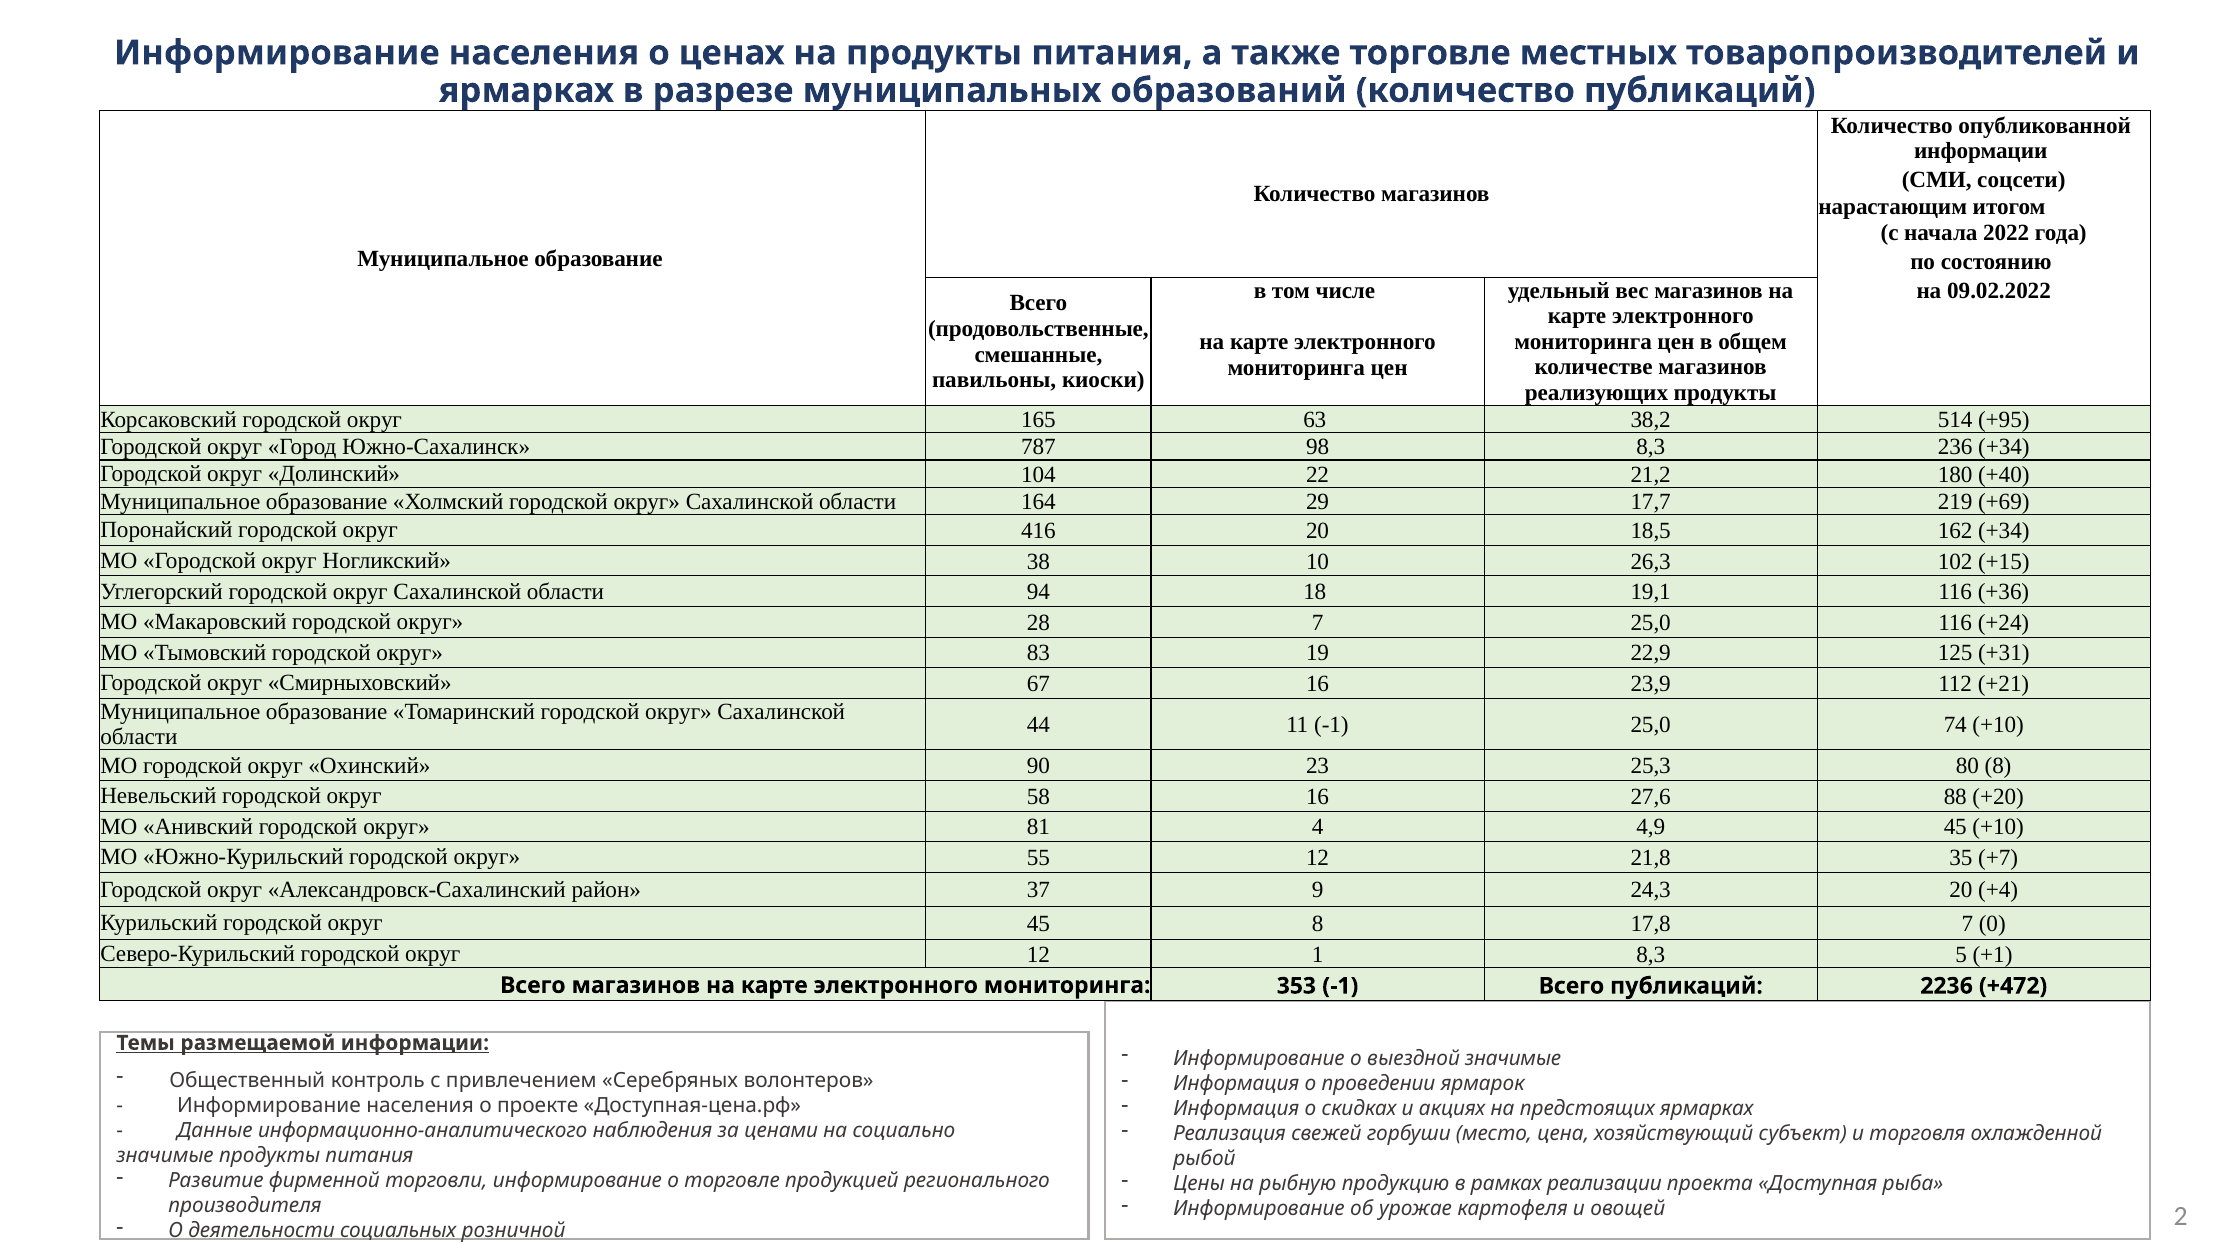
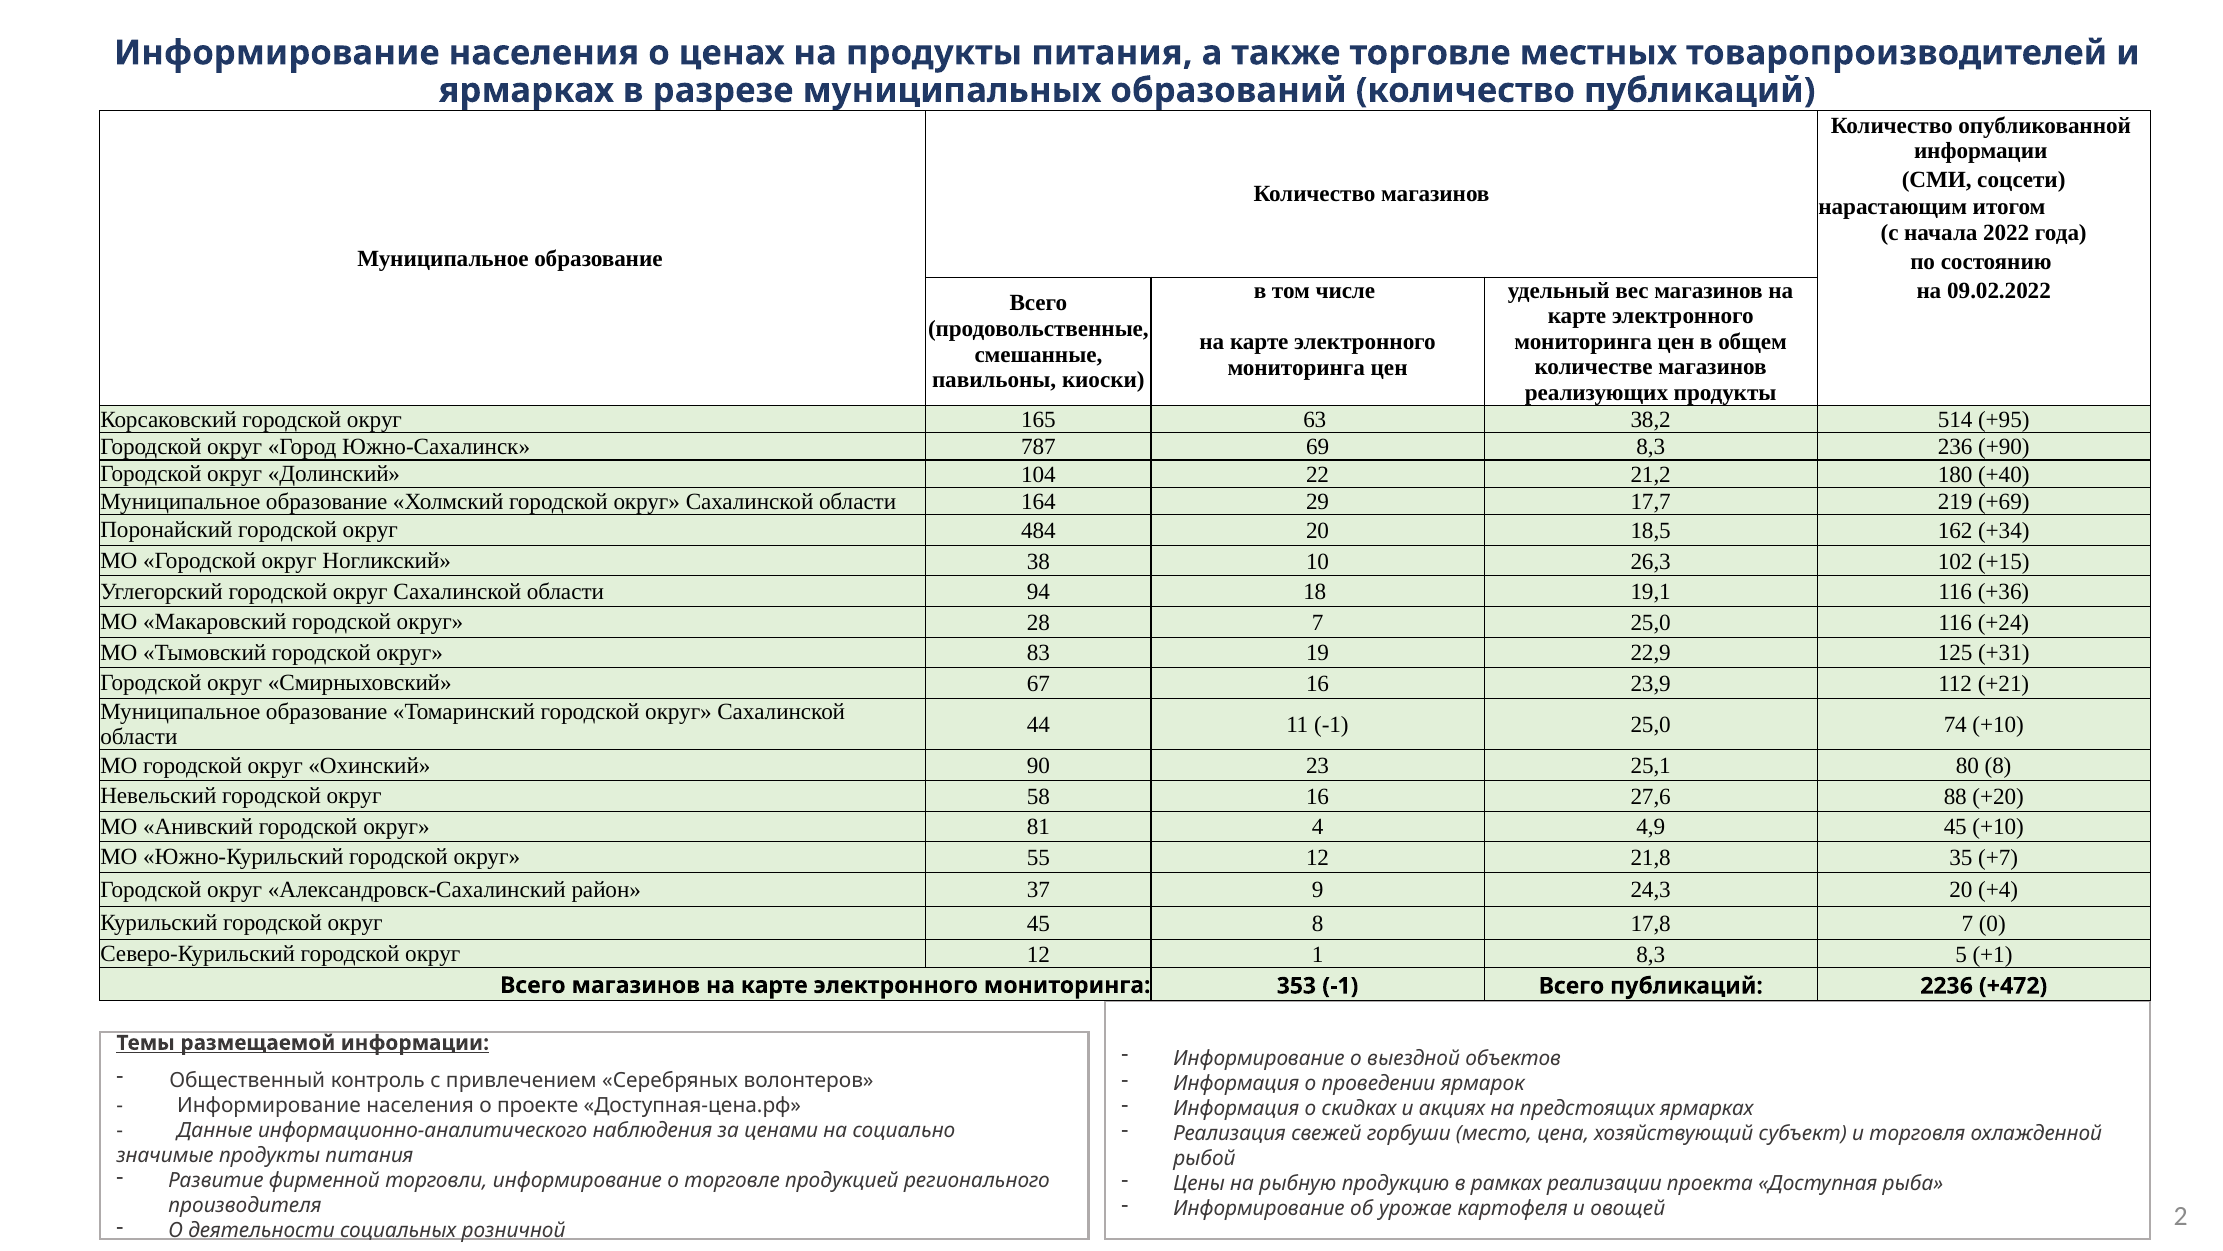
98: 98 -> 69 (1318, 447)
236 +34: +34 -> +90 (2004, 447)
416: 416 -> 484 (1038, 531)
25,3: 25,3 -> 25,1 (1651, 766)
выездной значимые: значимые -> объектов (1513, 1058)
